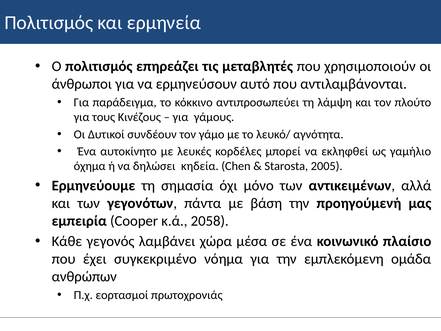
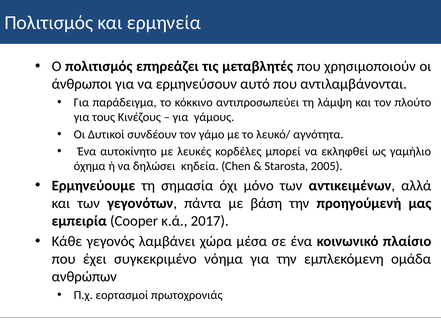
2058: 2058 -> 2017 (210, 221)
